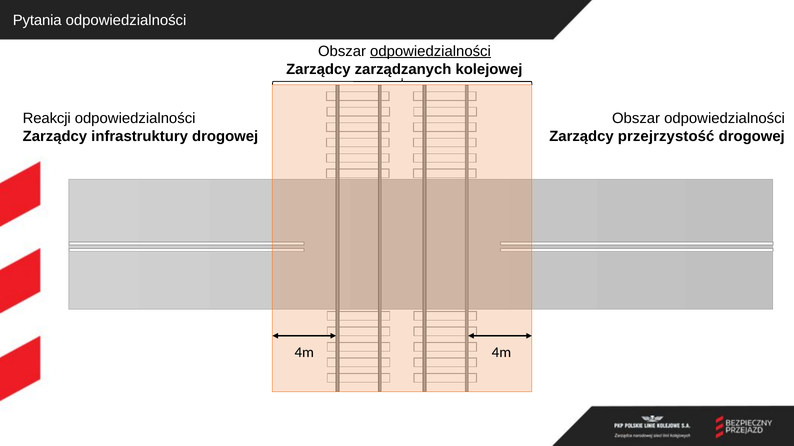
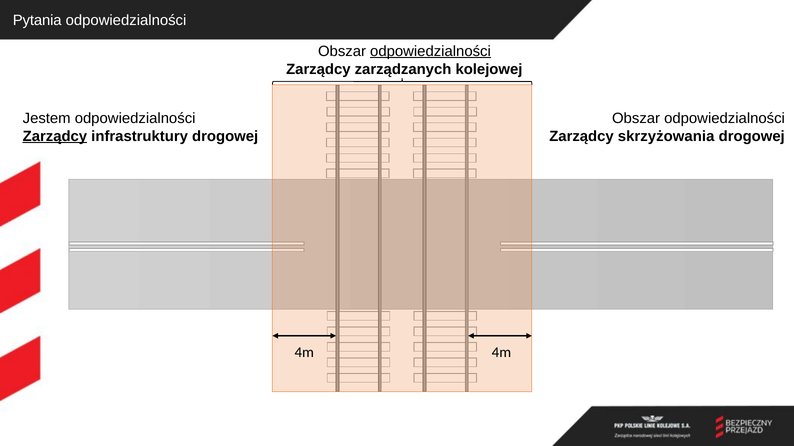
Reakcji: Reakcji -> Jestem (47, 118)
Zarządcy underline: none -> present (55, 136)
przejrzystość: przejrzystość -> skrzyżowania (666, 136)
